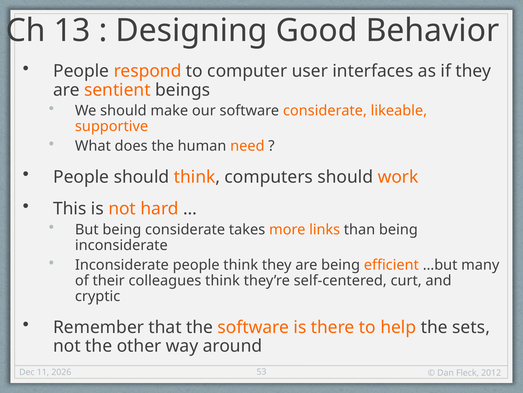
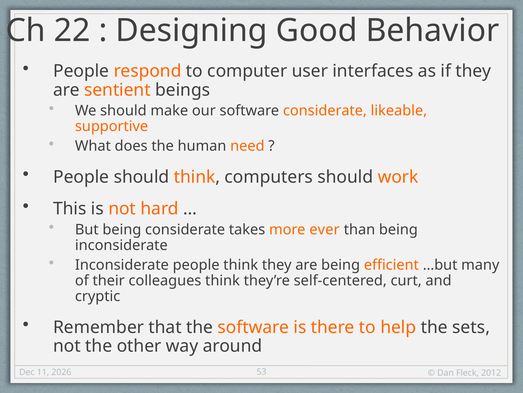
13: 13 -> 22 (72, 31)
links: links -> ever (325, 229)
